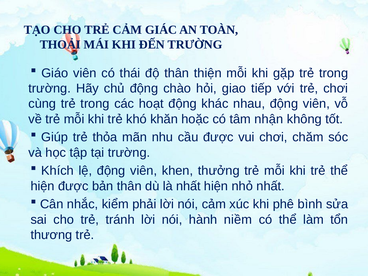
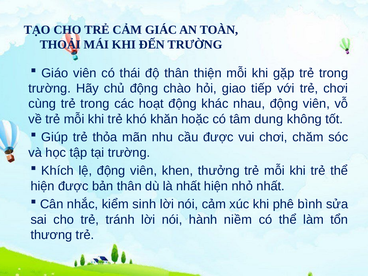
nhận: nhận -> dung (269, 119)
phải: phải -> sinh (144, 204)
